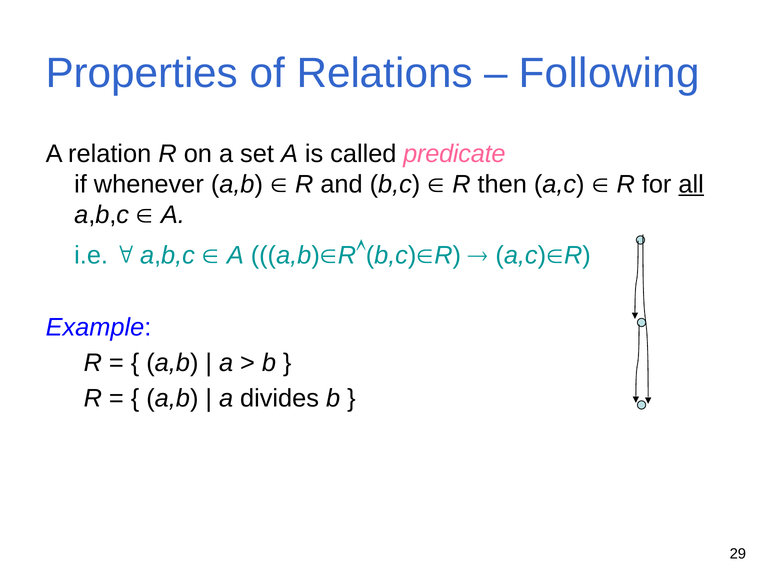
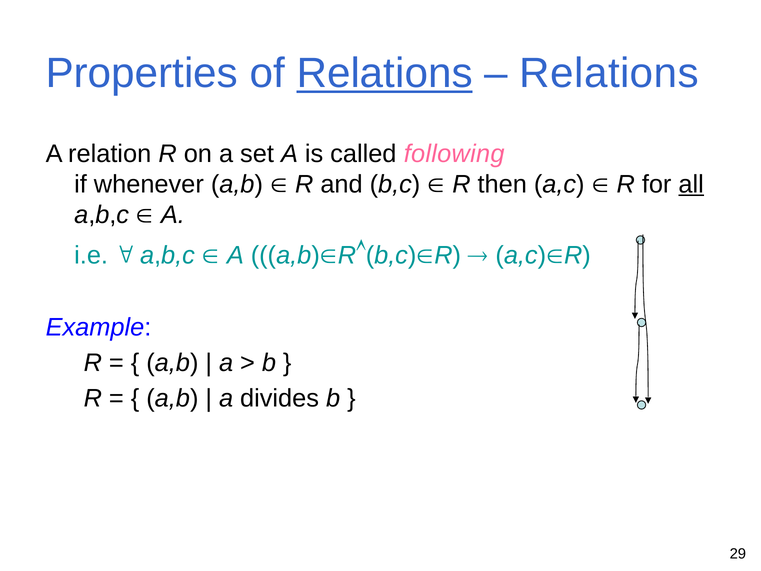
Relations underline: none -> present (385, 73)
Following: Following -> Relations (609, 73)
predicate: predicate -> following (454, 154)
